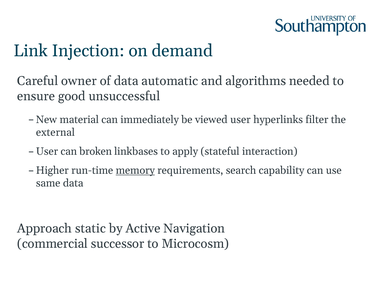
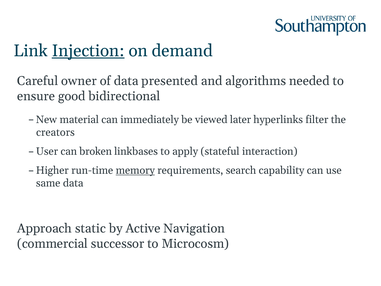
Injection underline: none -> present (88, 51)
automatic: automatic -> presented (170, 81)
unsuccessful: unsuccessful -> bidirectional (124, 96)
viewed user: user -> later (241, 120)
external: external -> creators (55, 132)
